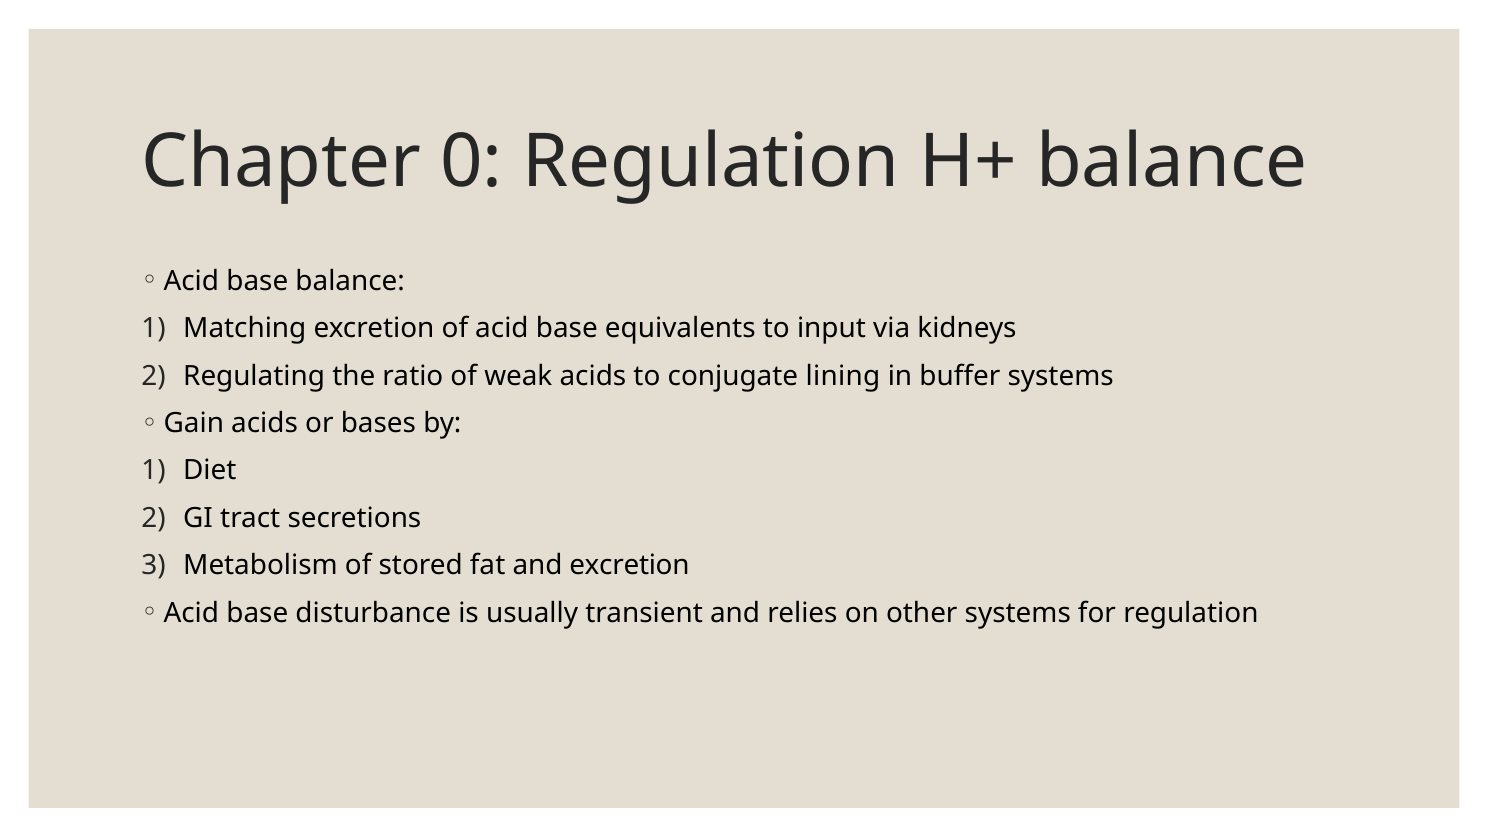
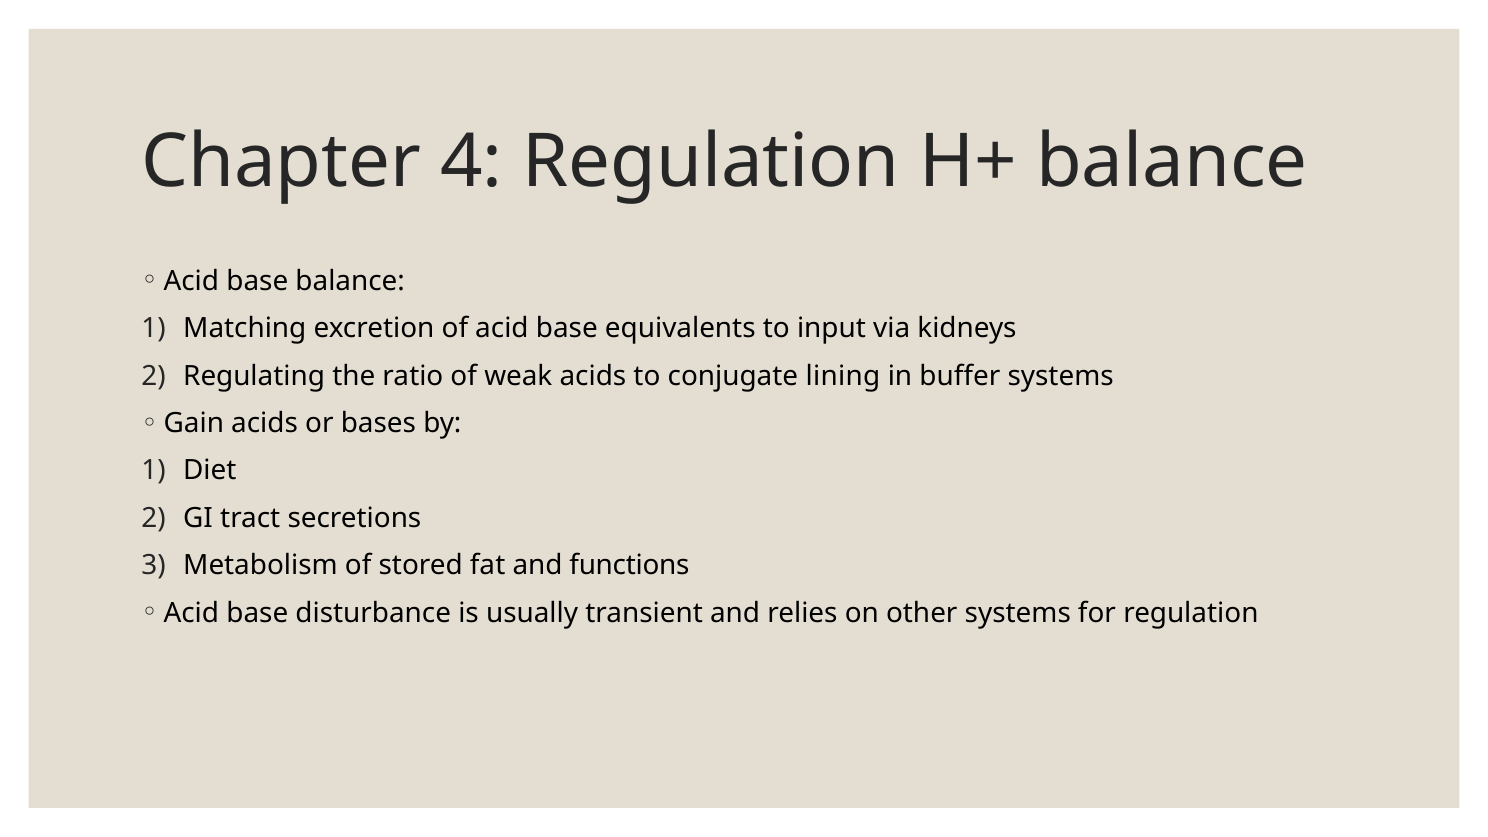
0: 0 -> 4 (472, 162)
and excretion: excretion -> functions (629, 566)
